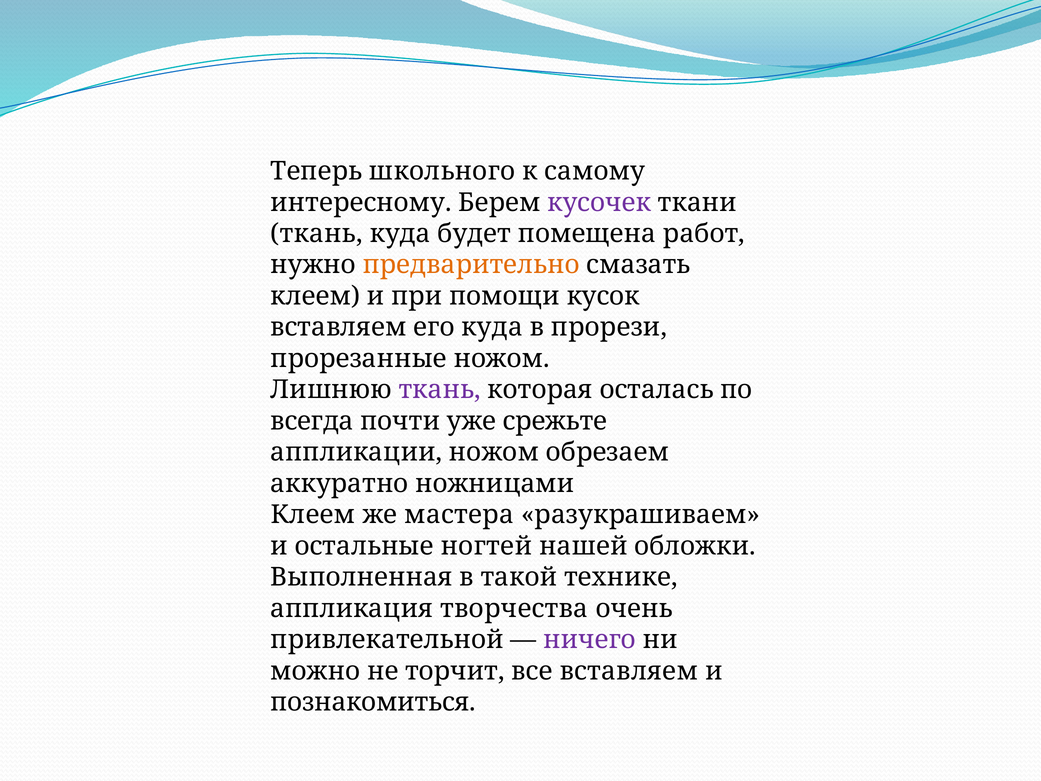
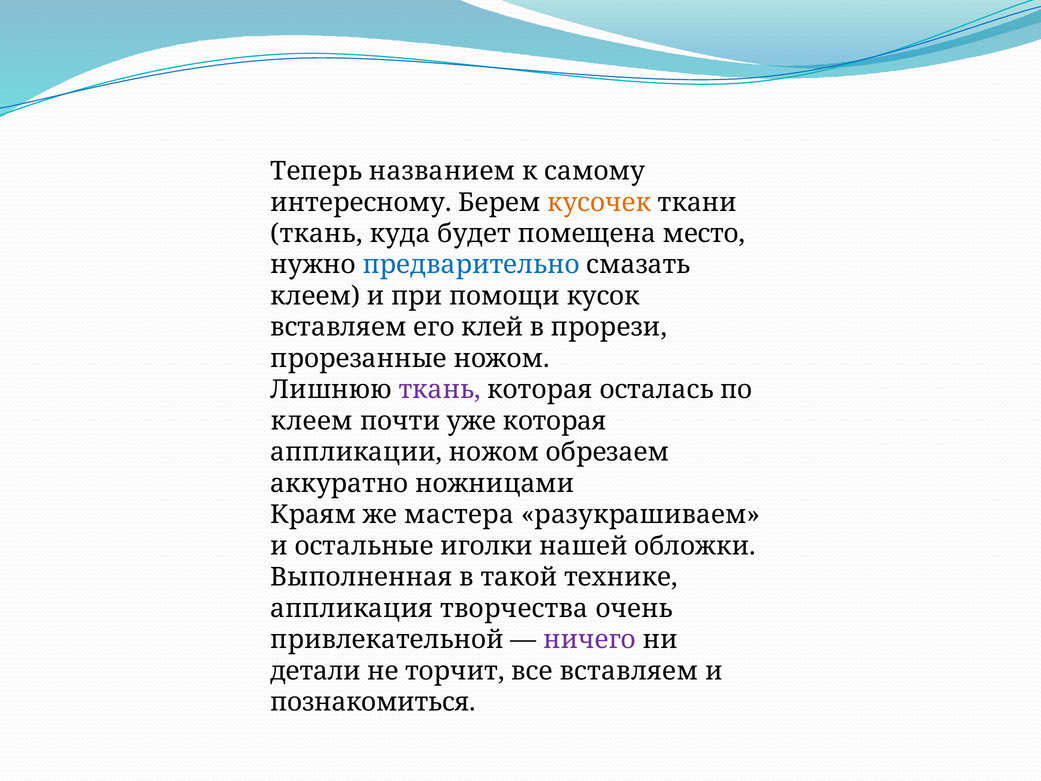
школьного: школьного -> названием (442, 171)
кусочек colour: purple -> orange (599, 202)
работ: работ -> место (704, 234)
предварительно colour: orange -> blue (471, 265)
его куда: куда -> клей (492, 327)
всегда: всегда -> клеем (312, 421)
уже срежьте: срежьте -> которая (555, 421)
Клеем: Клеем -> Краям (313, 515)
ногтей: ногтей -> иголки (487, 546)
можно: можно -> детали (316, 671)
